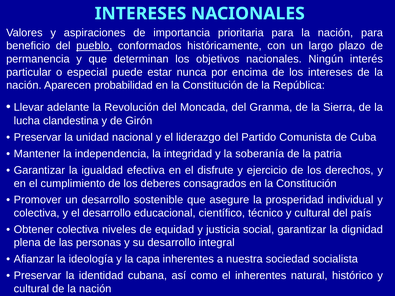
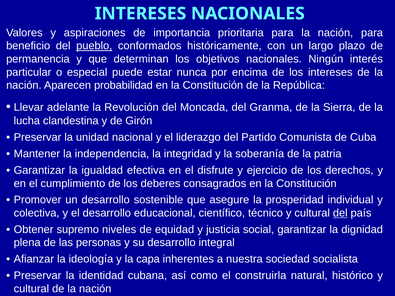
del underline: none -> present (340, 213)
Obtener colectiva: colectiva -> supremo (78, 230)
el inherentes: inherentes -> construirla (261, 276)
